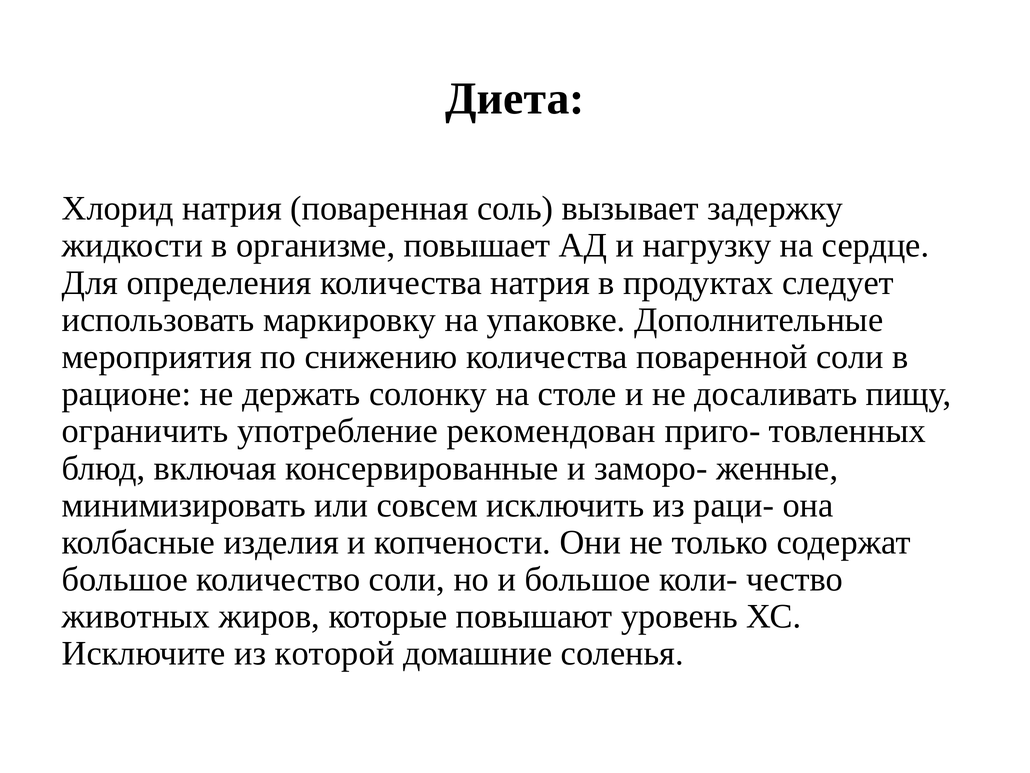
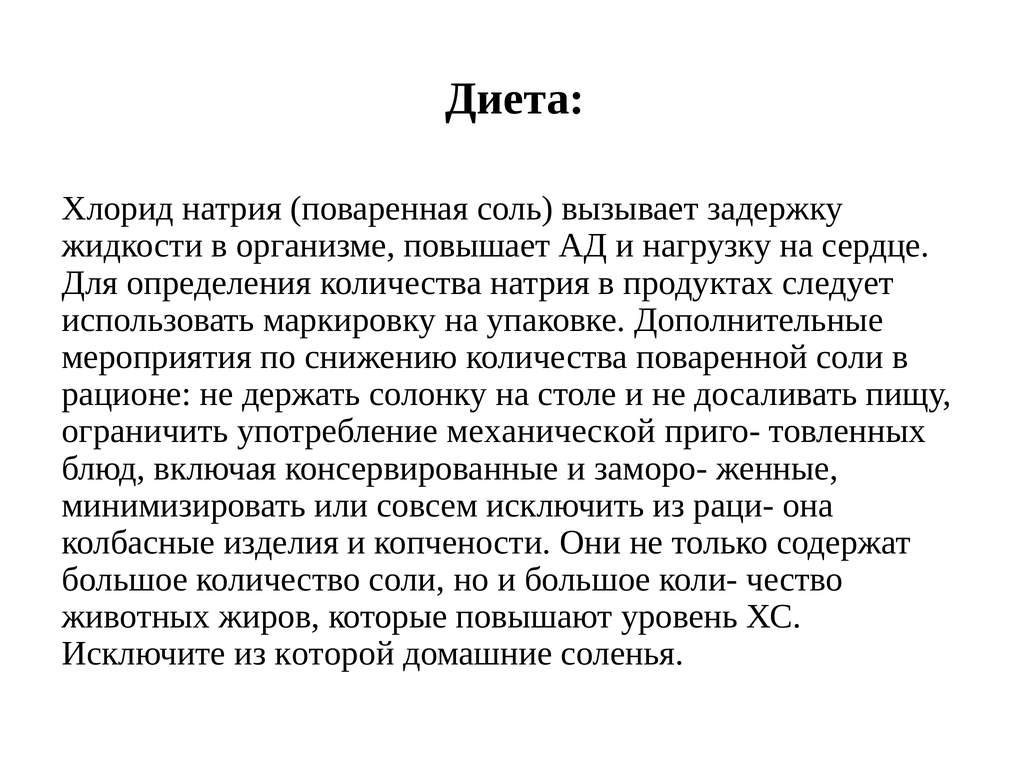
рекомендован: рекомендован -> механической (551, 431)
